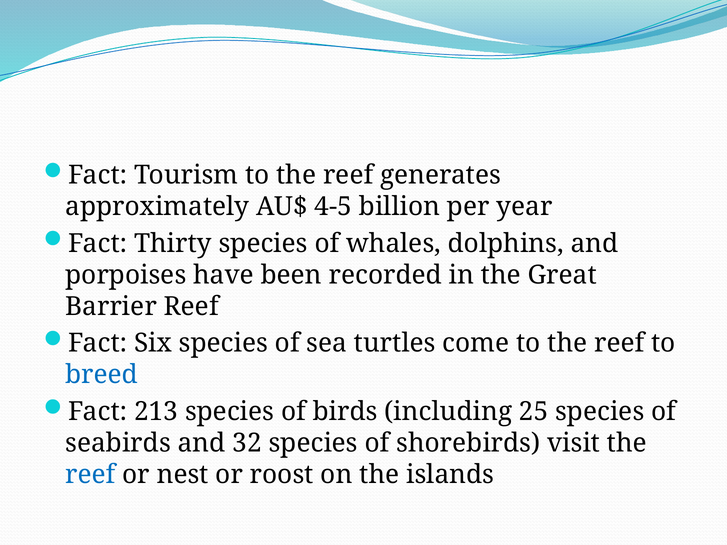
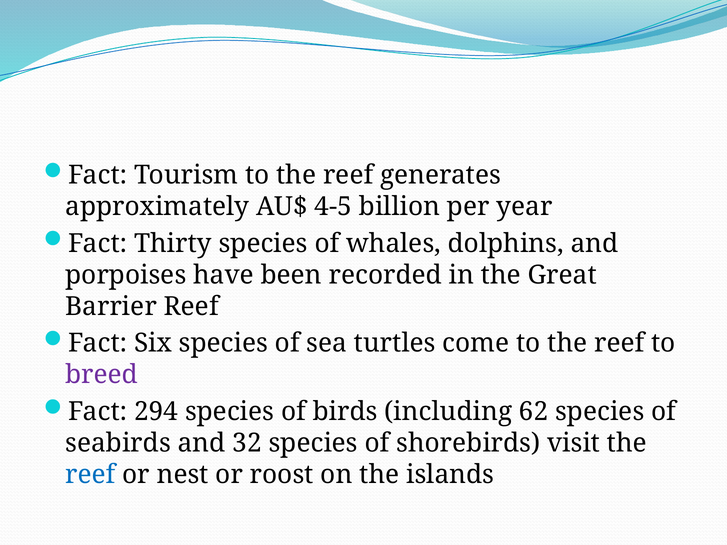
breed colour: blue -> purple (102, 375)
213: 213 -> 294 (156, 412)
25: 25 -> 62 (534, 412)
